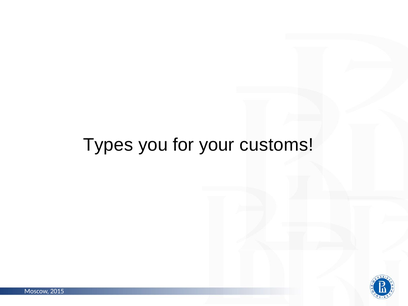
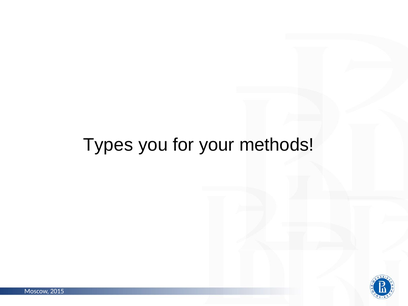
customs: customs -> methods (277, 145)
